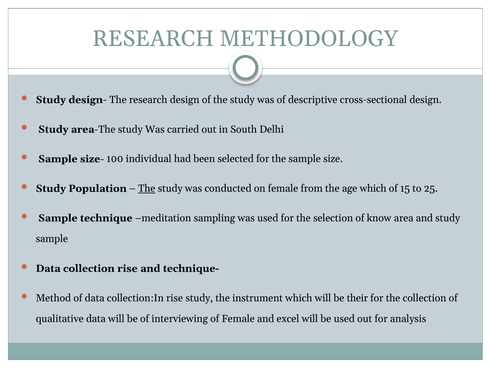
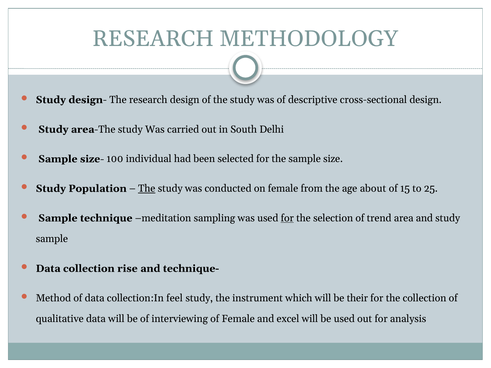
age which: which -> about (373, 189)
for underline: none -> present (287, 218)
know: know -> trend (379, 218)
collection:In rise: rise -> feel (175, 298)
